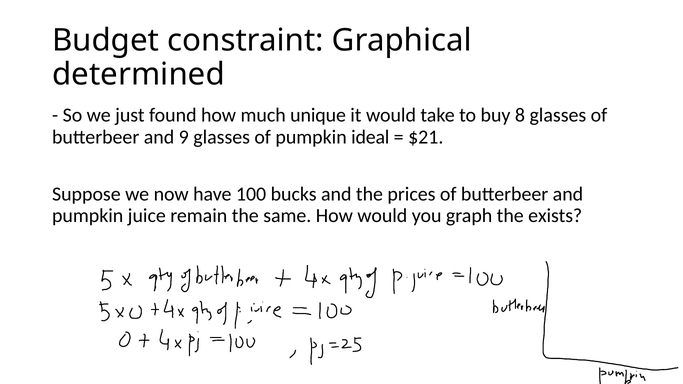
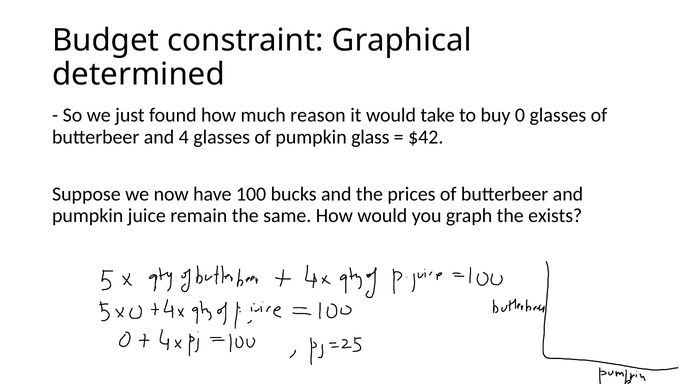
unique: unique -> reason (318, 115)
8: 8 -> 0 (520, 115)
9: 9 -> 4 (184, 137)
ideal: ideal -> glass (370, 137)
$21: $21 -> $42 (426, 137)
